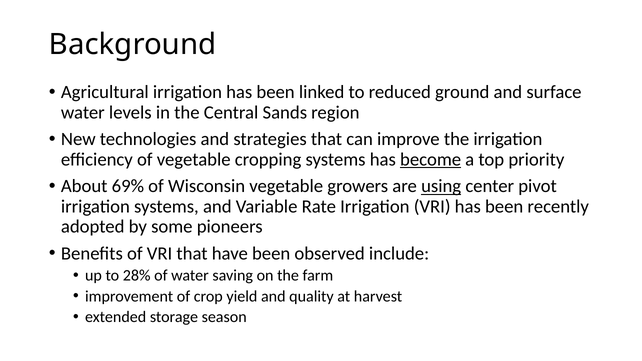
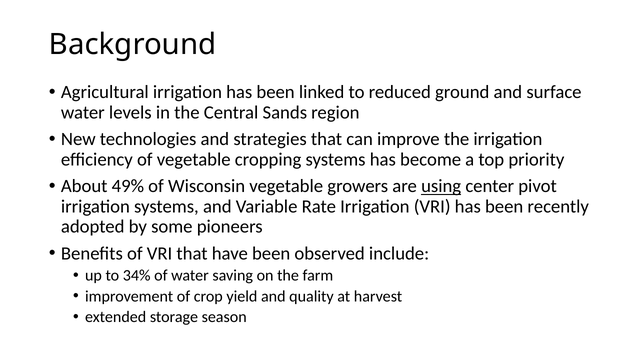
become underline: present -> none (431, 159)
69%: 69% -> 49% (128, 186)
28%: 28% -> 34% (137, 276)
